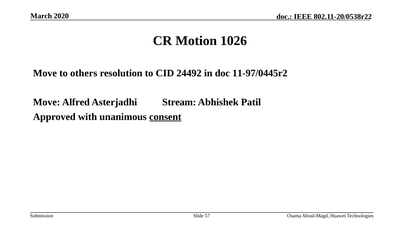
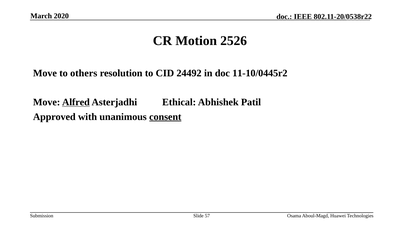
1026: 1026 -> 2526 (234, 41)
11-97/0445r2: 11-97/0445r2 -> 11-10/0445r2 (260, 73)
Alfred underline: none -> present (76, 102)
Stream: Stream -> Ethical (179, 102)
